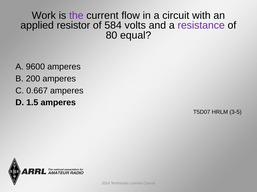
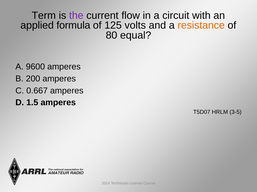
Work: Work -> Term (44, 16)
resistor: resistor -> formula (73, 25)
584: 584 -> 125 (113, 25)
resistance colour: purple -> orange (201, 25)
